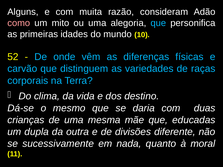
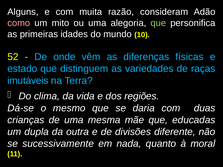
que colour: light blue -> light green (158, 23)
carvão: carvão -> estado (22, 69)
corporais: corporais -> imutáveis (28, 81)
destino: destino -> regiões (142, 96)
